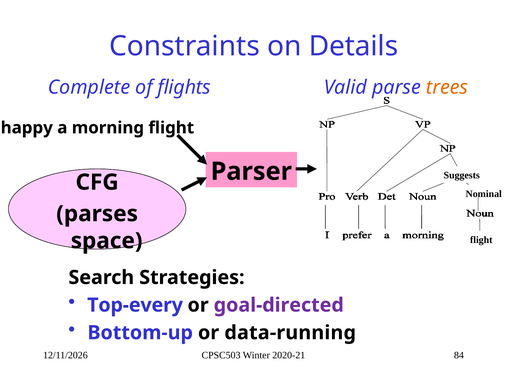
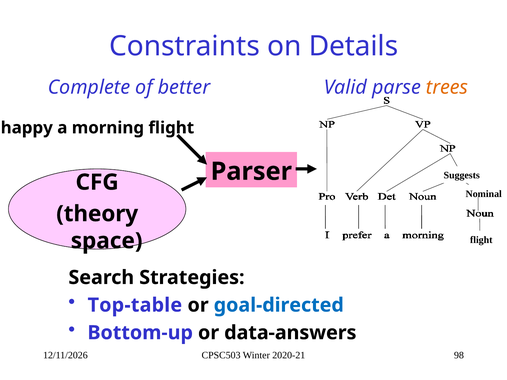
flights: flights -> better (184, 88)
parses: parses -> theory (97, 214)
Top-every: Top-every -> Top-table (135, 305)
goal-directed colour: purple -> blue (279, 305)
data-running: data-running -> data-answers (290, 333)
84: 84 -> 98 (459, 356)
